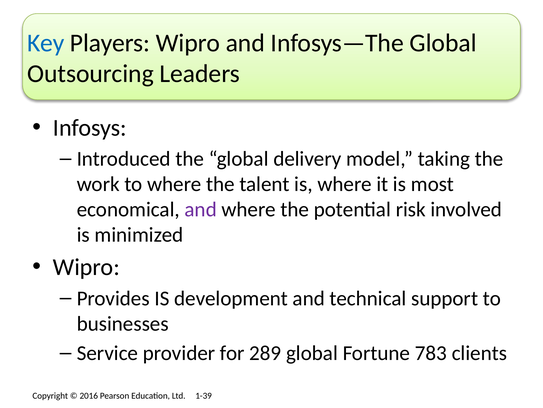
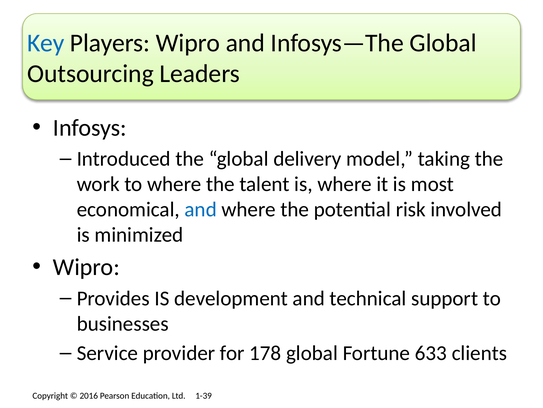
and colour: purple -> blue (201, 209)
289: 289 -> 178 (265, 353)
783: 783 -> 633 (431, 353)
